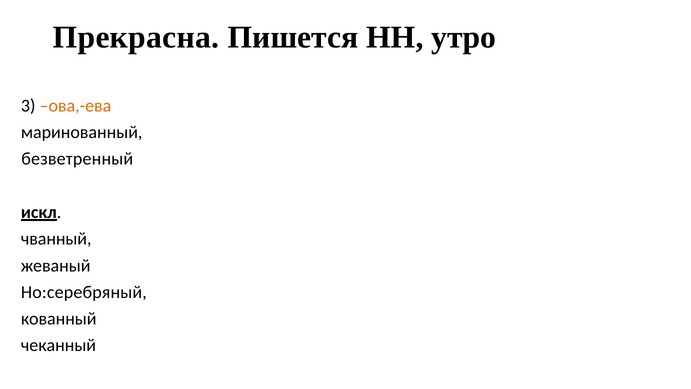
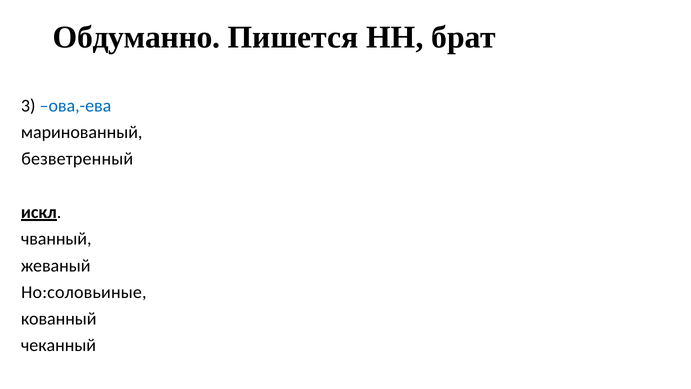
Прекрасна: Прекрасна -> Обдуманно (136, 37)
утро: утро -> брат (464, 37)
ова,-ева colour: orange -> blue (75, 106)
Но:серебряный: Но:серебряный -> Но:соловьиные (84, 292)
